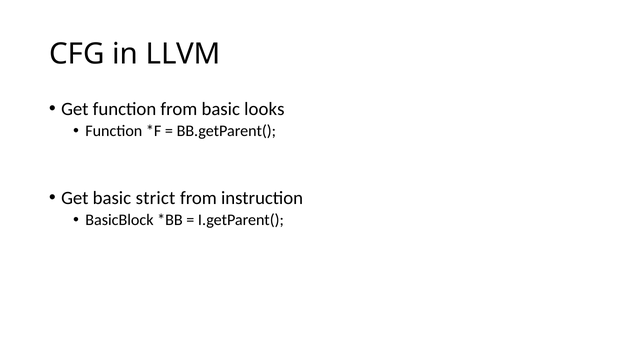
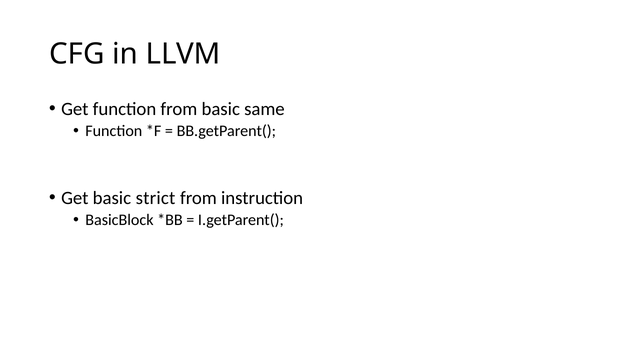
looks: looks -> same (264, 109)
